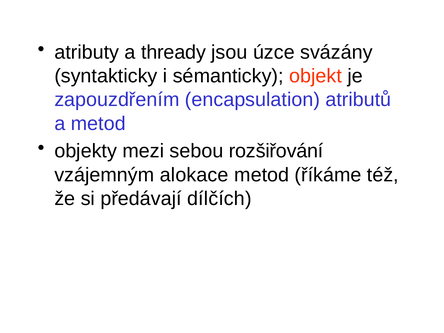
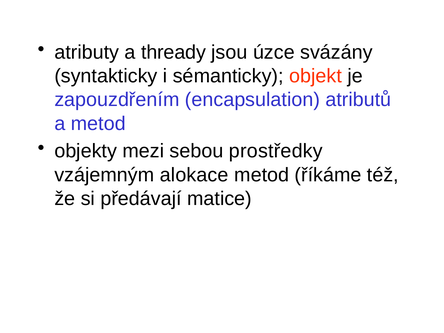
rozšiřování: rozšiřování -> prostředky (276, 151)
dílčích: dílčích -> matice (219, 199)
